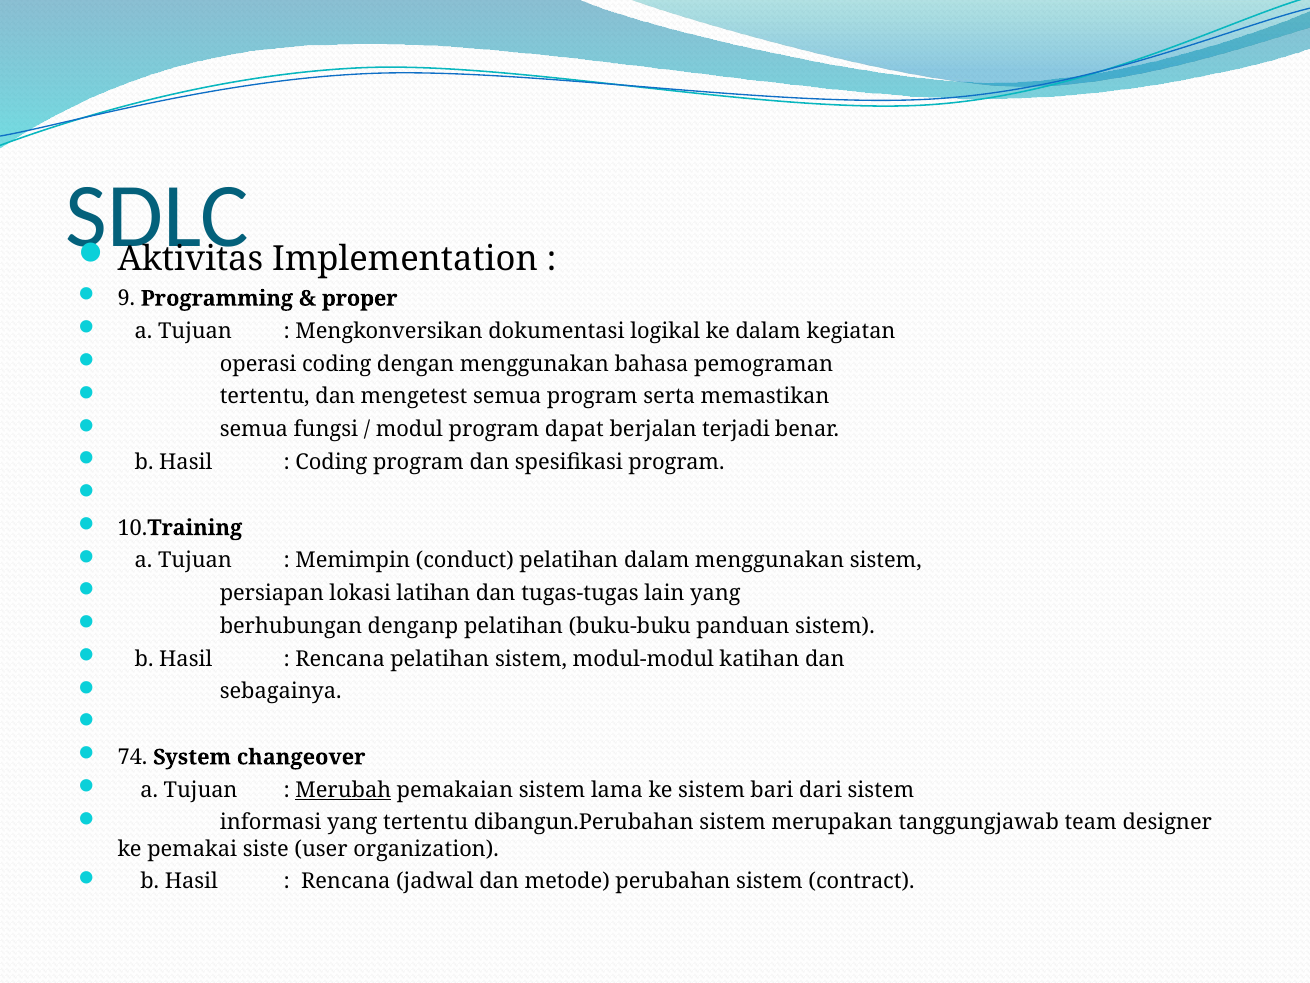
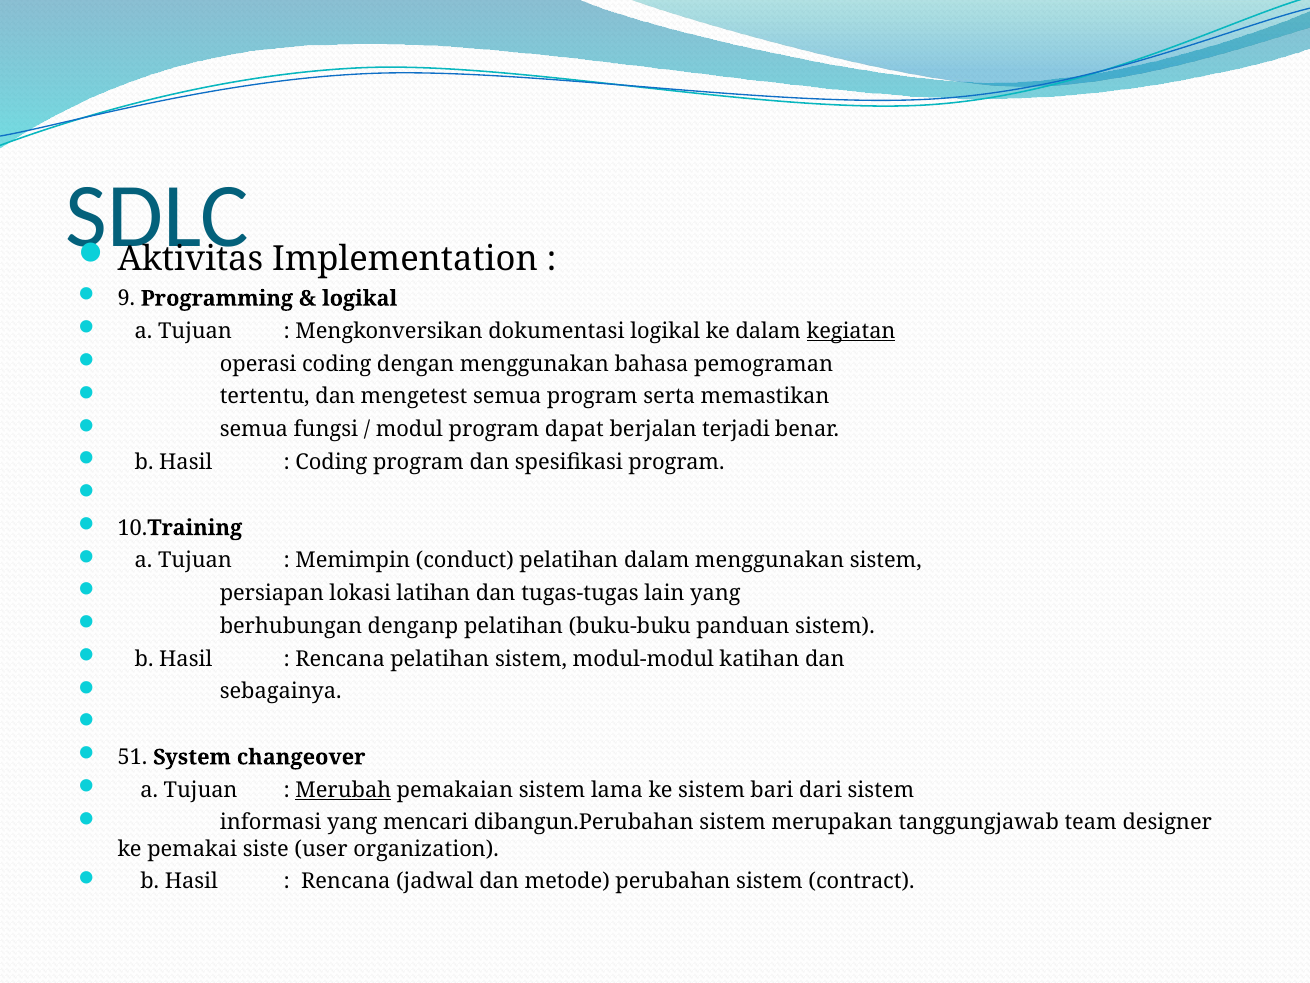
proper: proper -> logikal (360, 298)
kegiatan underline: none -> present (851, 331)
74: 74 -> 51 (133, 757)
yang tertentu: tertentu -> mencari (426, 822)
